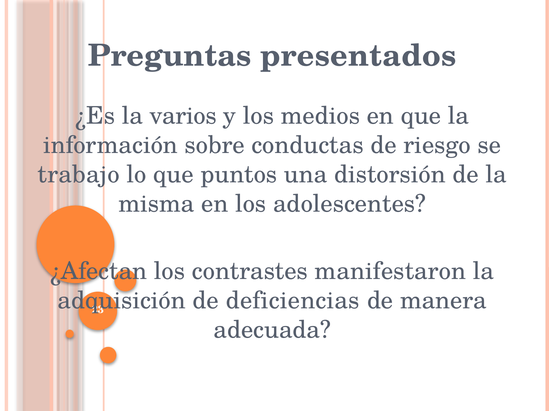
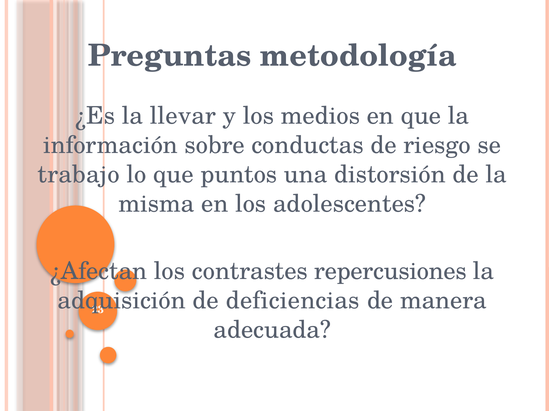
presentados: presentados -> metodología (358, 56)
varios: varios -> llevar (183, 116)
manifestaron: manifestaron -> repercusiones (391, 272)
